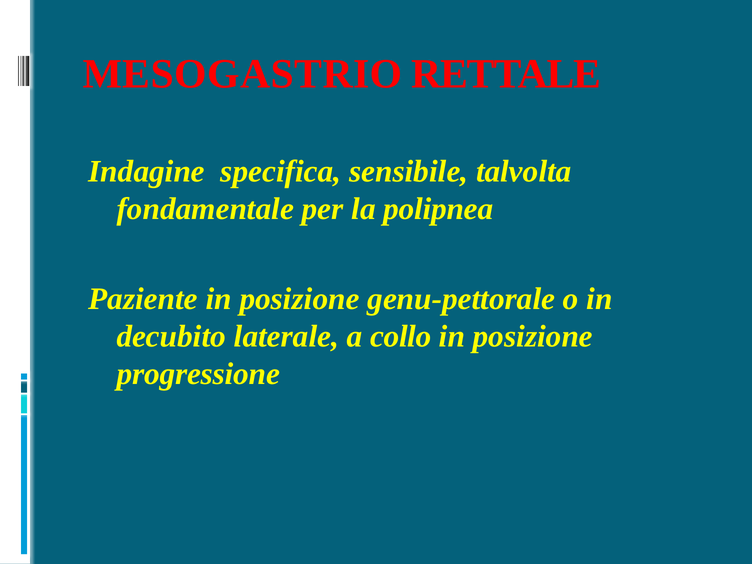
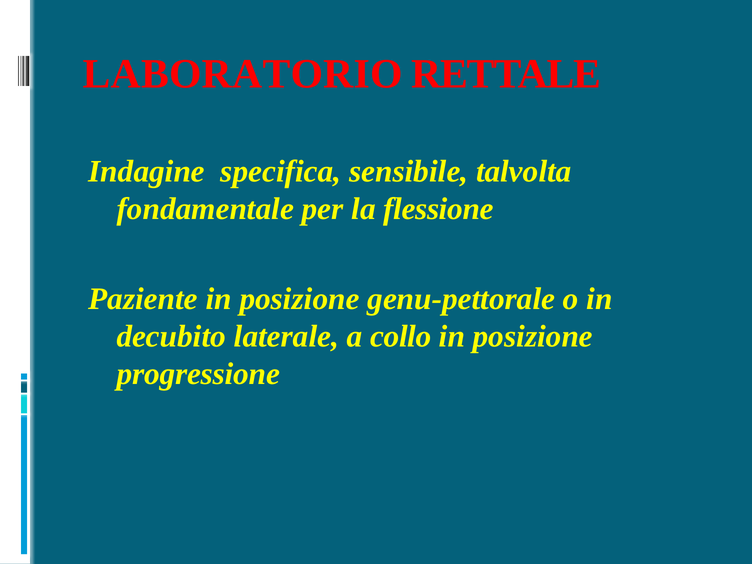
MESOGASTRIO: MESOGASTRIO -> LABORATORIO (243, 74)
polipnea: polipnea -> flessione (438, 209)
